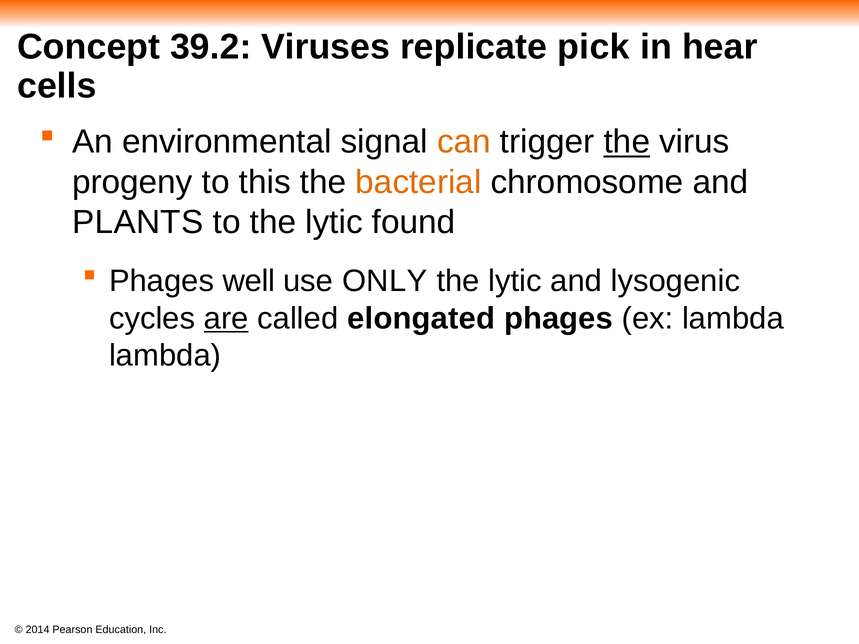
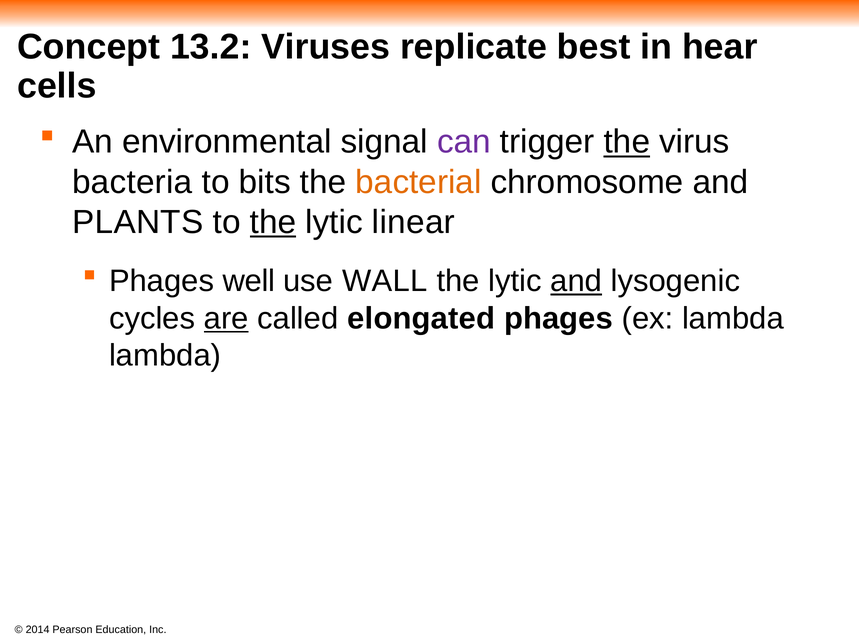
39.2: 39.2 -> 13.2 (211, 47)
pick: pick -> best (594, 47)
can colour: orange -> purple (464, 142)
progeny: progeny -> bacteria (132, 182)
this: this -> bits (265, 182)
the underline: none -> present (273, 222)
found: found -> linear (414, 222)
ONLY: ONLY -> WALL (385, 281)
and underline: none -> present (576, 281)
